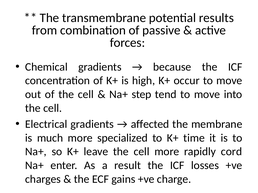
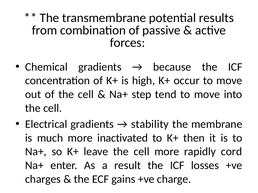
affected: affected -> stability (150, 124)
specialized: specialized -> inactivated (123, 138)
time: time -> then (194, 138)
